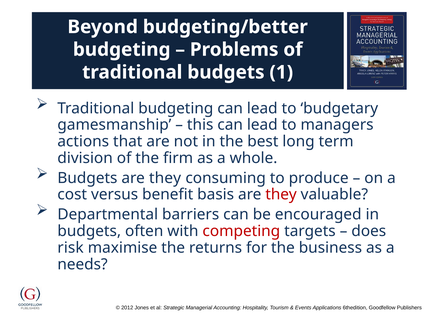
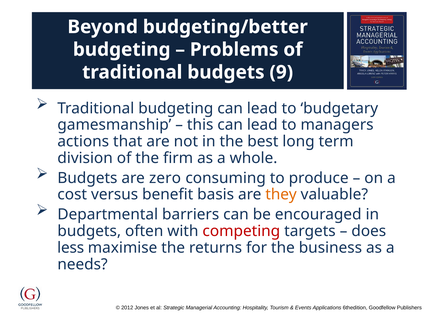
1: 1 -> 9 (281, 72)
Budgets are they: they -> zero (165, 178)
they colour: red -> orange (281, 195)
risk: risk -> less (71, 248)
